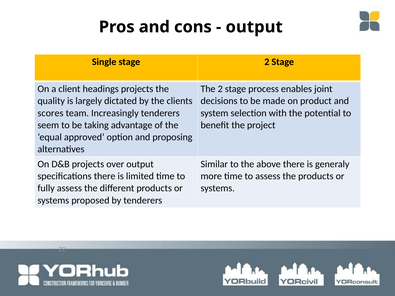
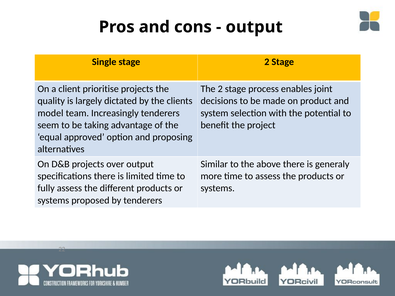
headings: headings -> prioritise (101, 89)
scores: scores -> model (50, 113)
